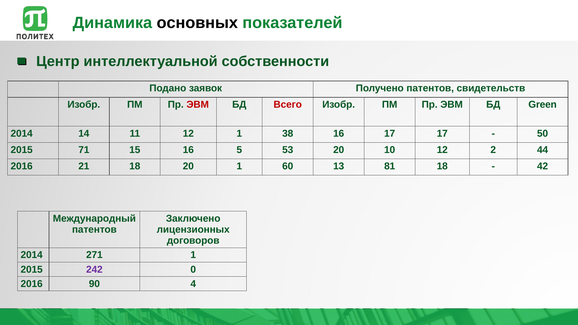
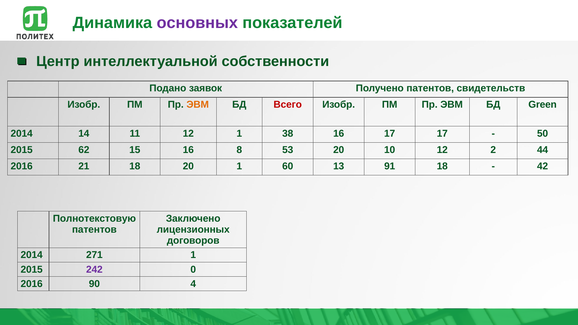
основных colour: black -> purple (197, 23)
ЭВМ colour: red -> orange (198, 105)
71: 71 -> 62 (84, 150)
5: 5 -> 8 (239, 150)
81: 81 -> 91 (390, 166)
Международный: Международный -> Полнотекстовую (94, 219)
